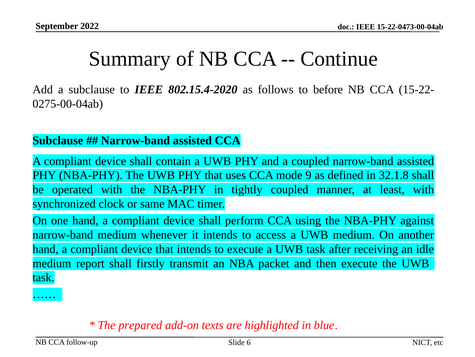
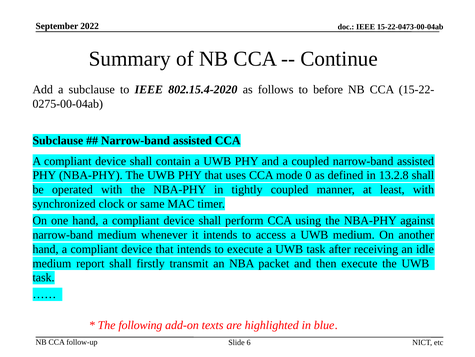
9: 9 -> 0 (309, 175)
32.1.8: 32.1.8 -> 13.2.8 (394, 175)
prepared: prepared -> following (140, 325)
